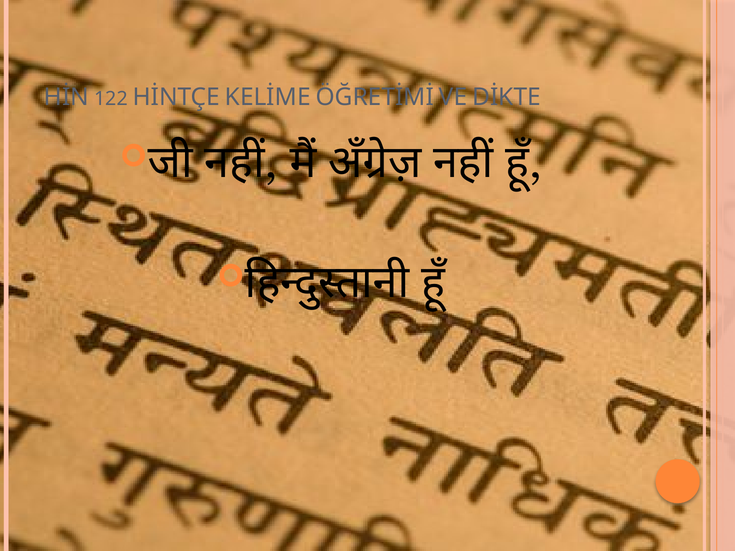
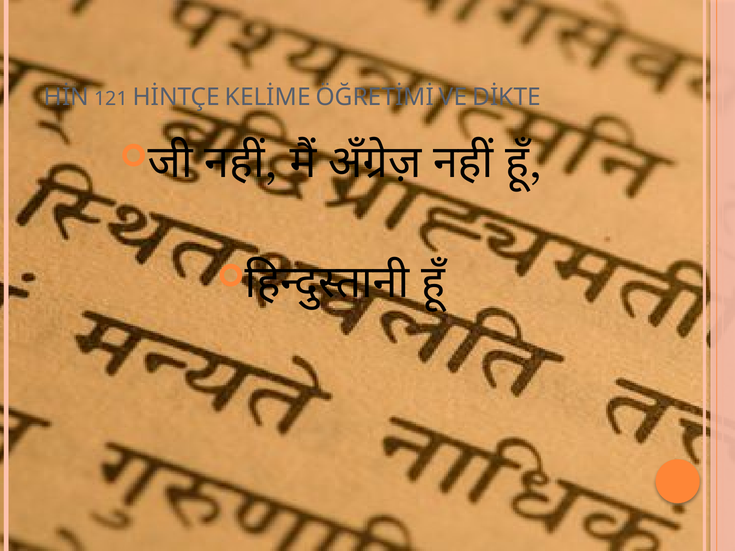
122: 122 -> 121 (111, 99)
